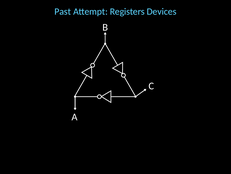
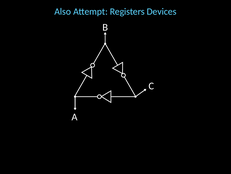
Past: Past -> Also (63, 11)
